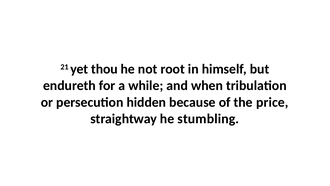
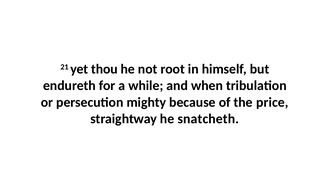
hidden: hidden -> mighty (146, 102)
stumbling: stumbling -> snatcheth (208, 119)
